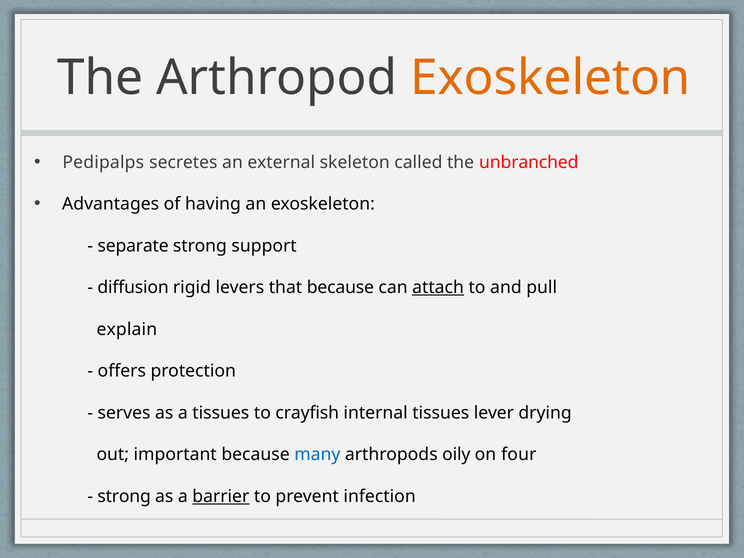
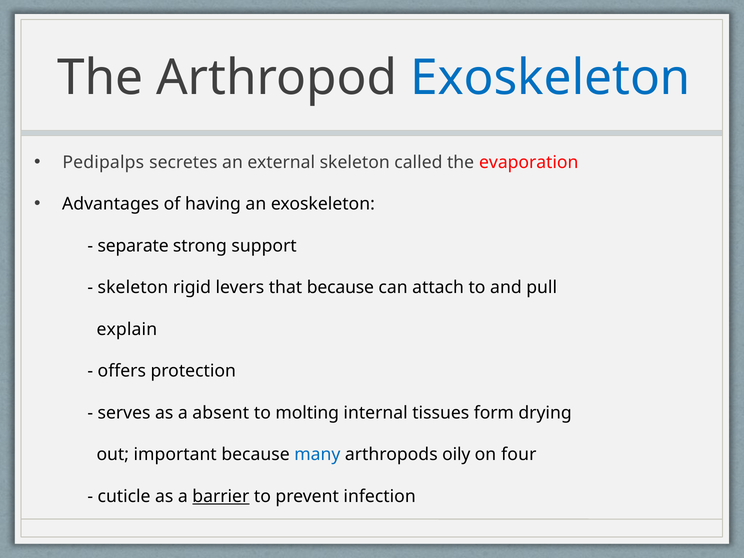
Exoskeleton colour: orange -> blue (550, 78)
unbranched: unbranched -> evaporation (529, 162)
diffusion: diffusion -> skeleton (133, 288)
attach underline: present -> none (438, 288)
a tissues: tissues -> absent (221, 413)
crayfish: crayfish -> molting (307, 413)
lever: lever -> form (494, 413)
strong: strong -> cuticle (124, 496)
